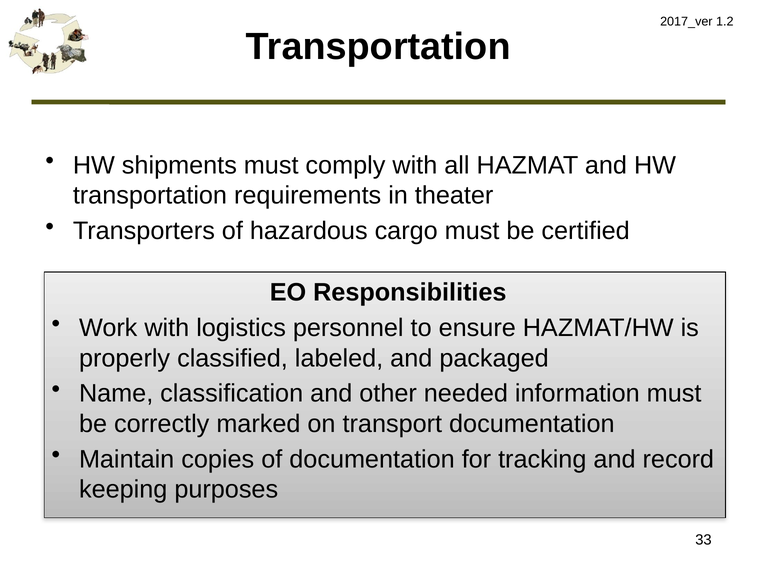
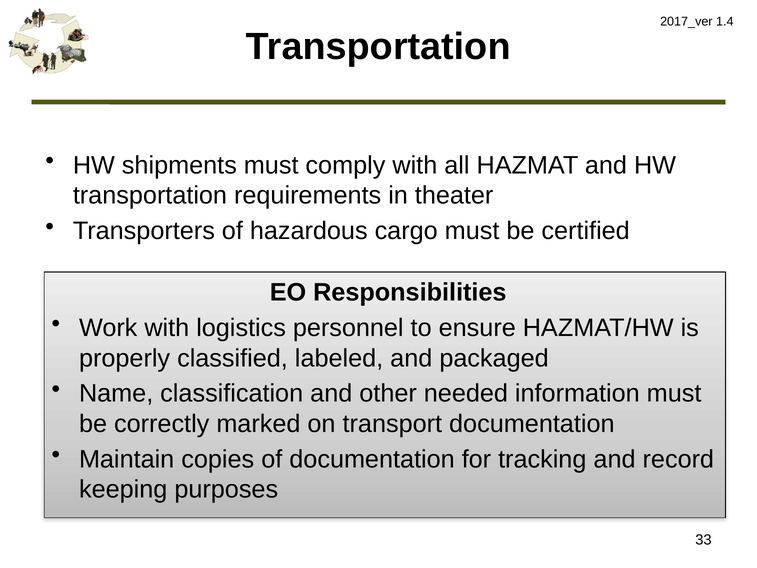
1.2: 1.2 -> 1.4 (725, 22)
